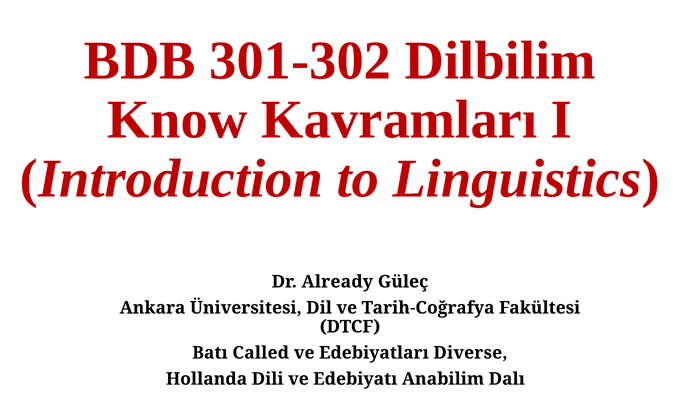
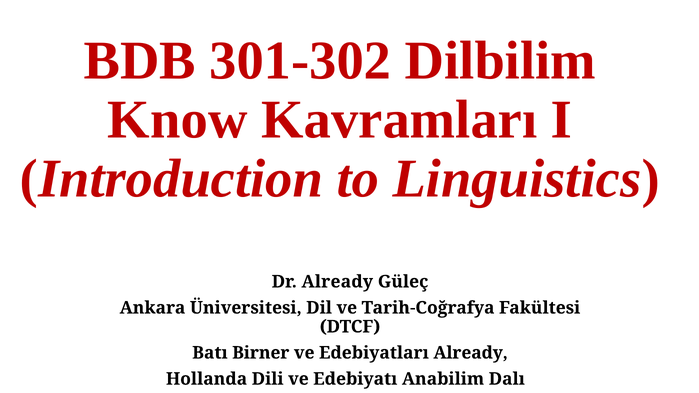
Called: Called -> Birner (261, 353)
Edebiyatları Diverse: Diverse -> Already (471, 353)
